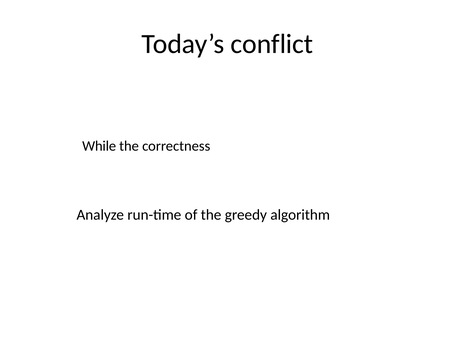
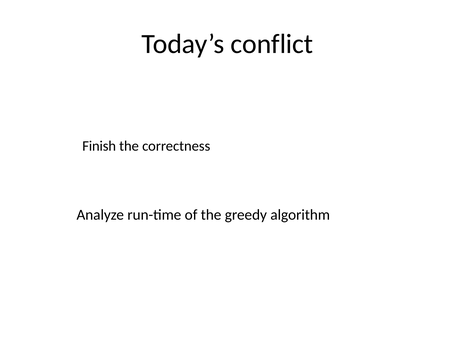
While: While -> Finish (99, 146)
